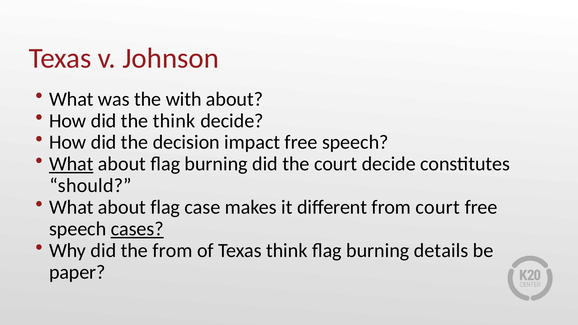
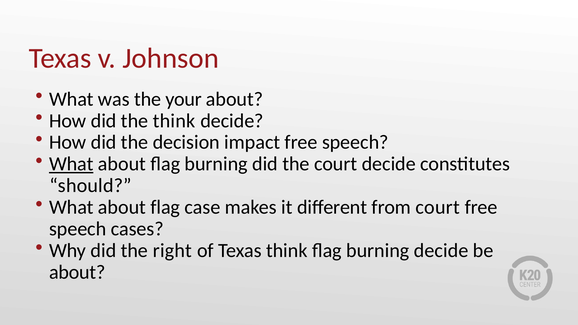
with: with -> your (184, 99)
cases underline: present -> none (137, 229)
the from: from -> right (172, 251)
burning details: details -> decide (441, 251)
paper: paper -> about (77, 272)
